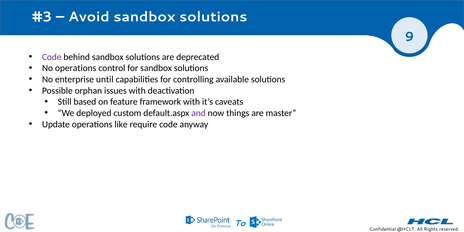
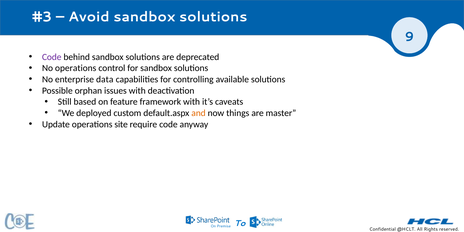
until: until -> data (105, 79)
and colour: purple -> orange (199, 113)
like: like -> site (121, 124)
